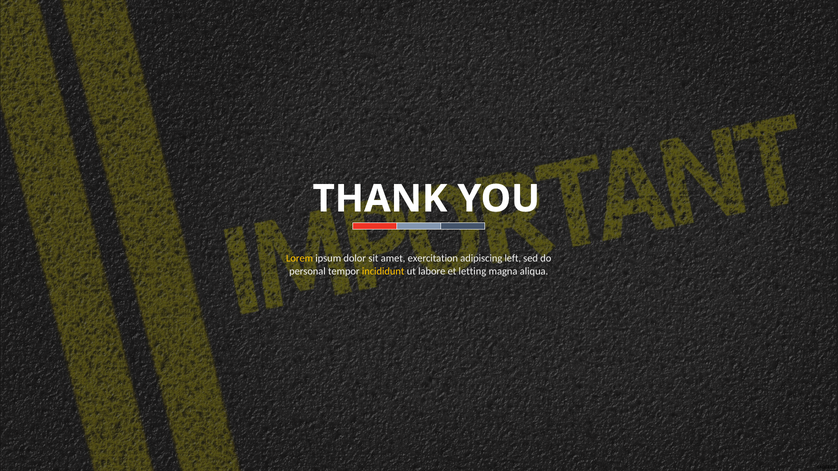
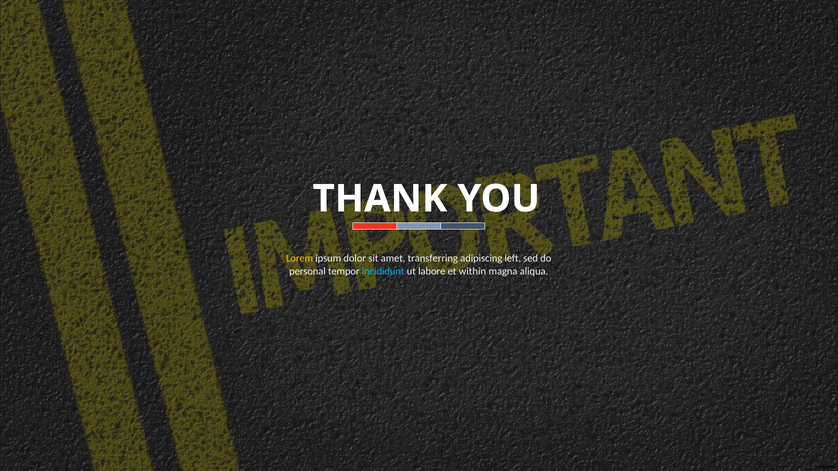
exercitation: exercitation -> transferring (433, 259)
incididunt colour: yellow -> light blue (383, 271)
letting: letting -> within (472, 271)
